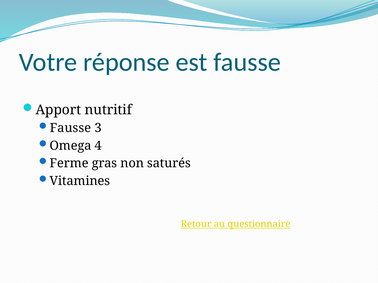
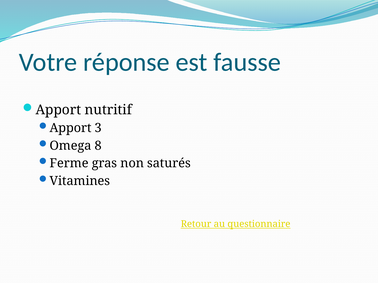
Fausse: Fausse -> Apport (71, 128)
4: 4 -> 8 (98, 146)
